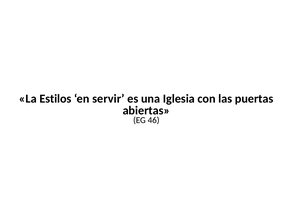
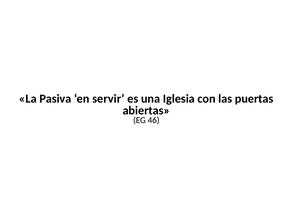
Estilos: Estilos -> Pasiva (55, 99)
